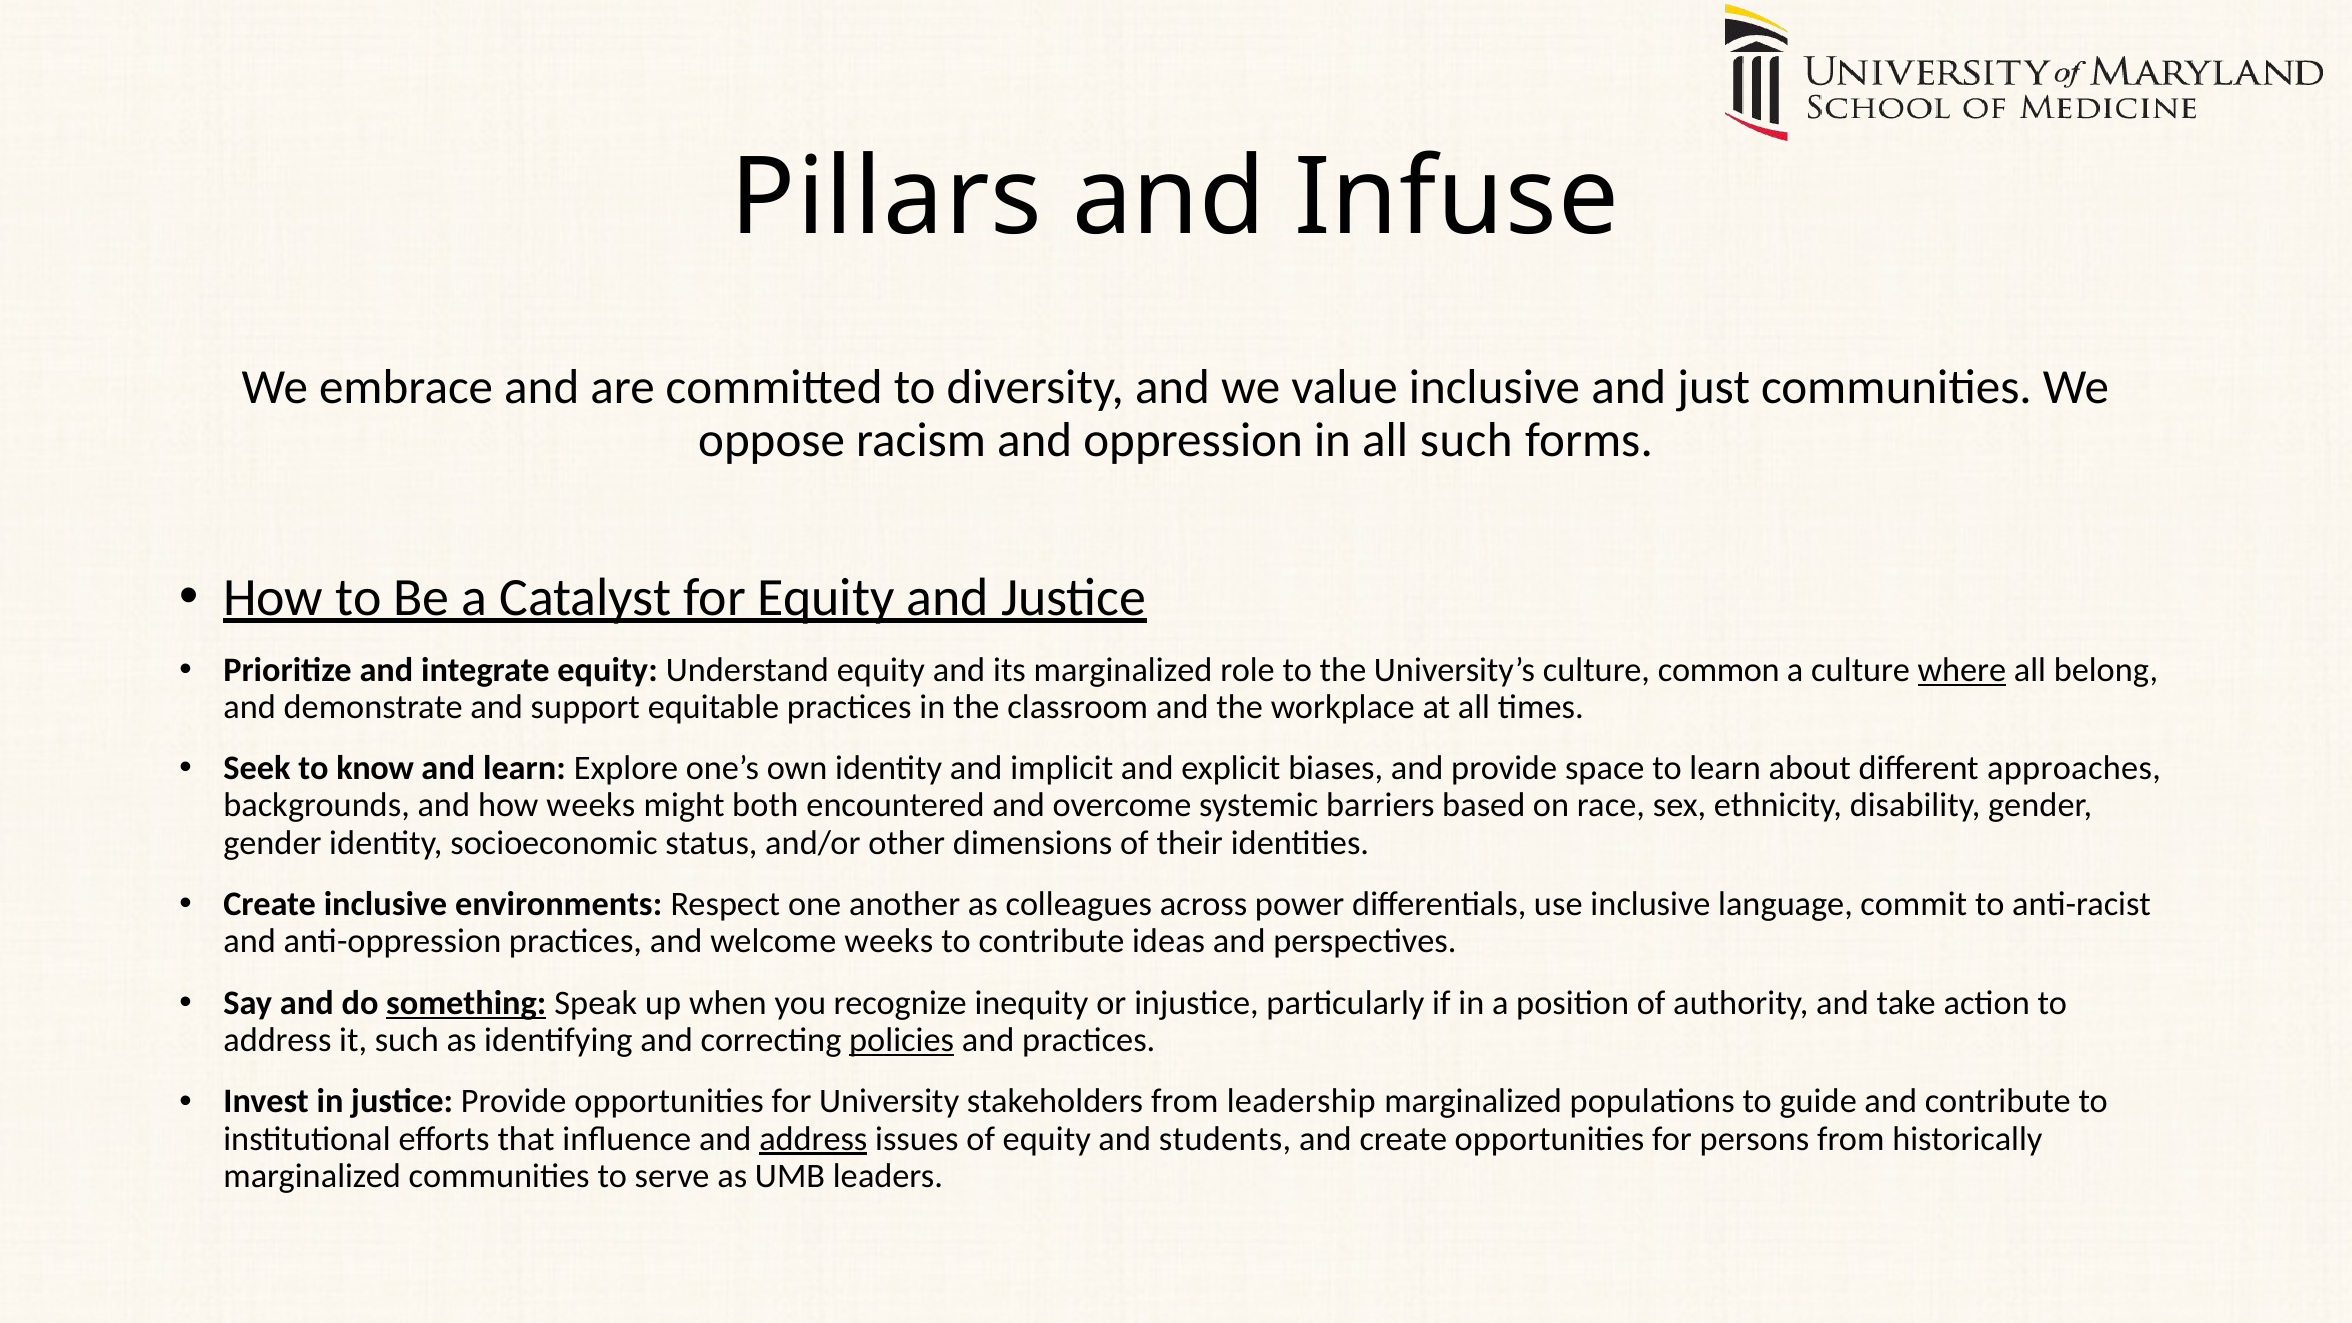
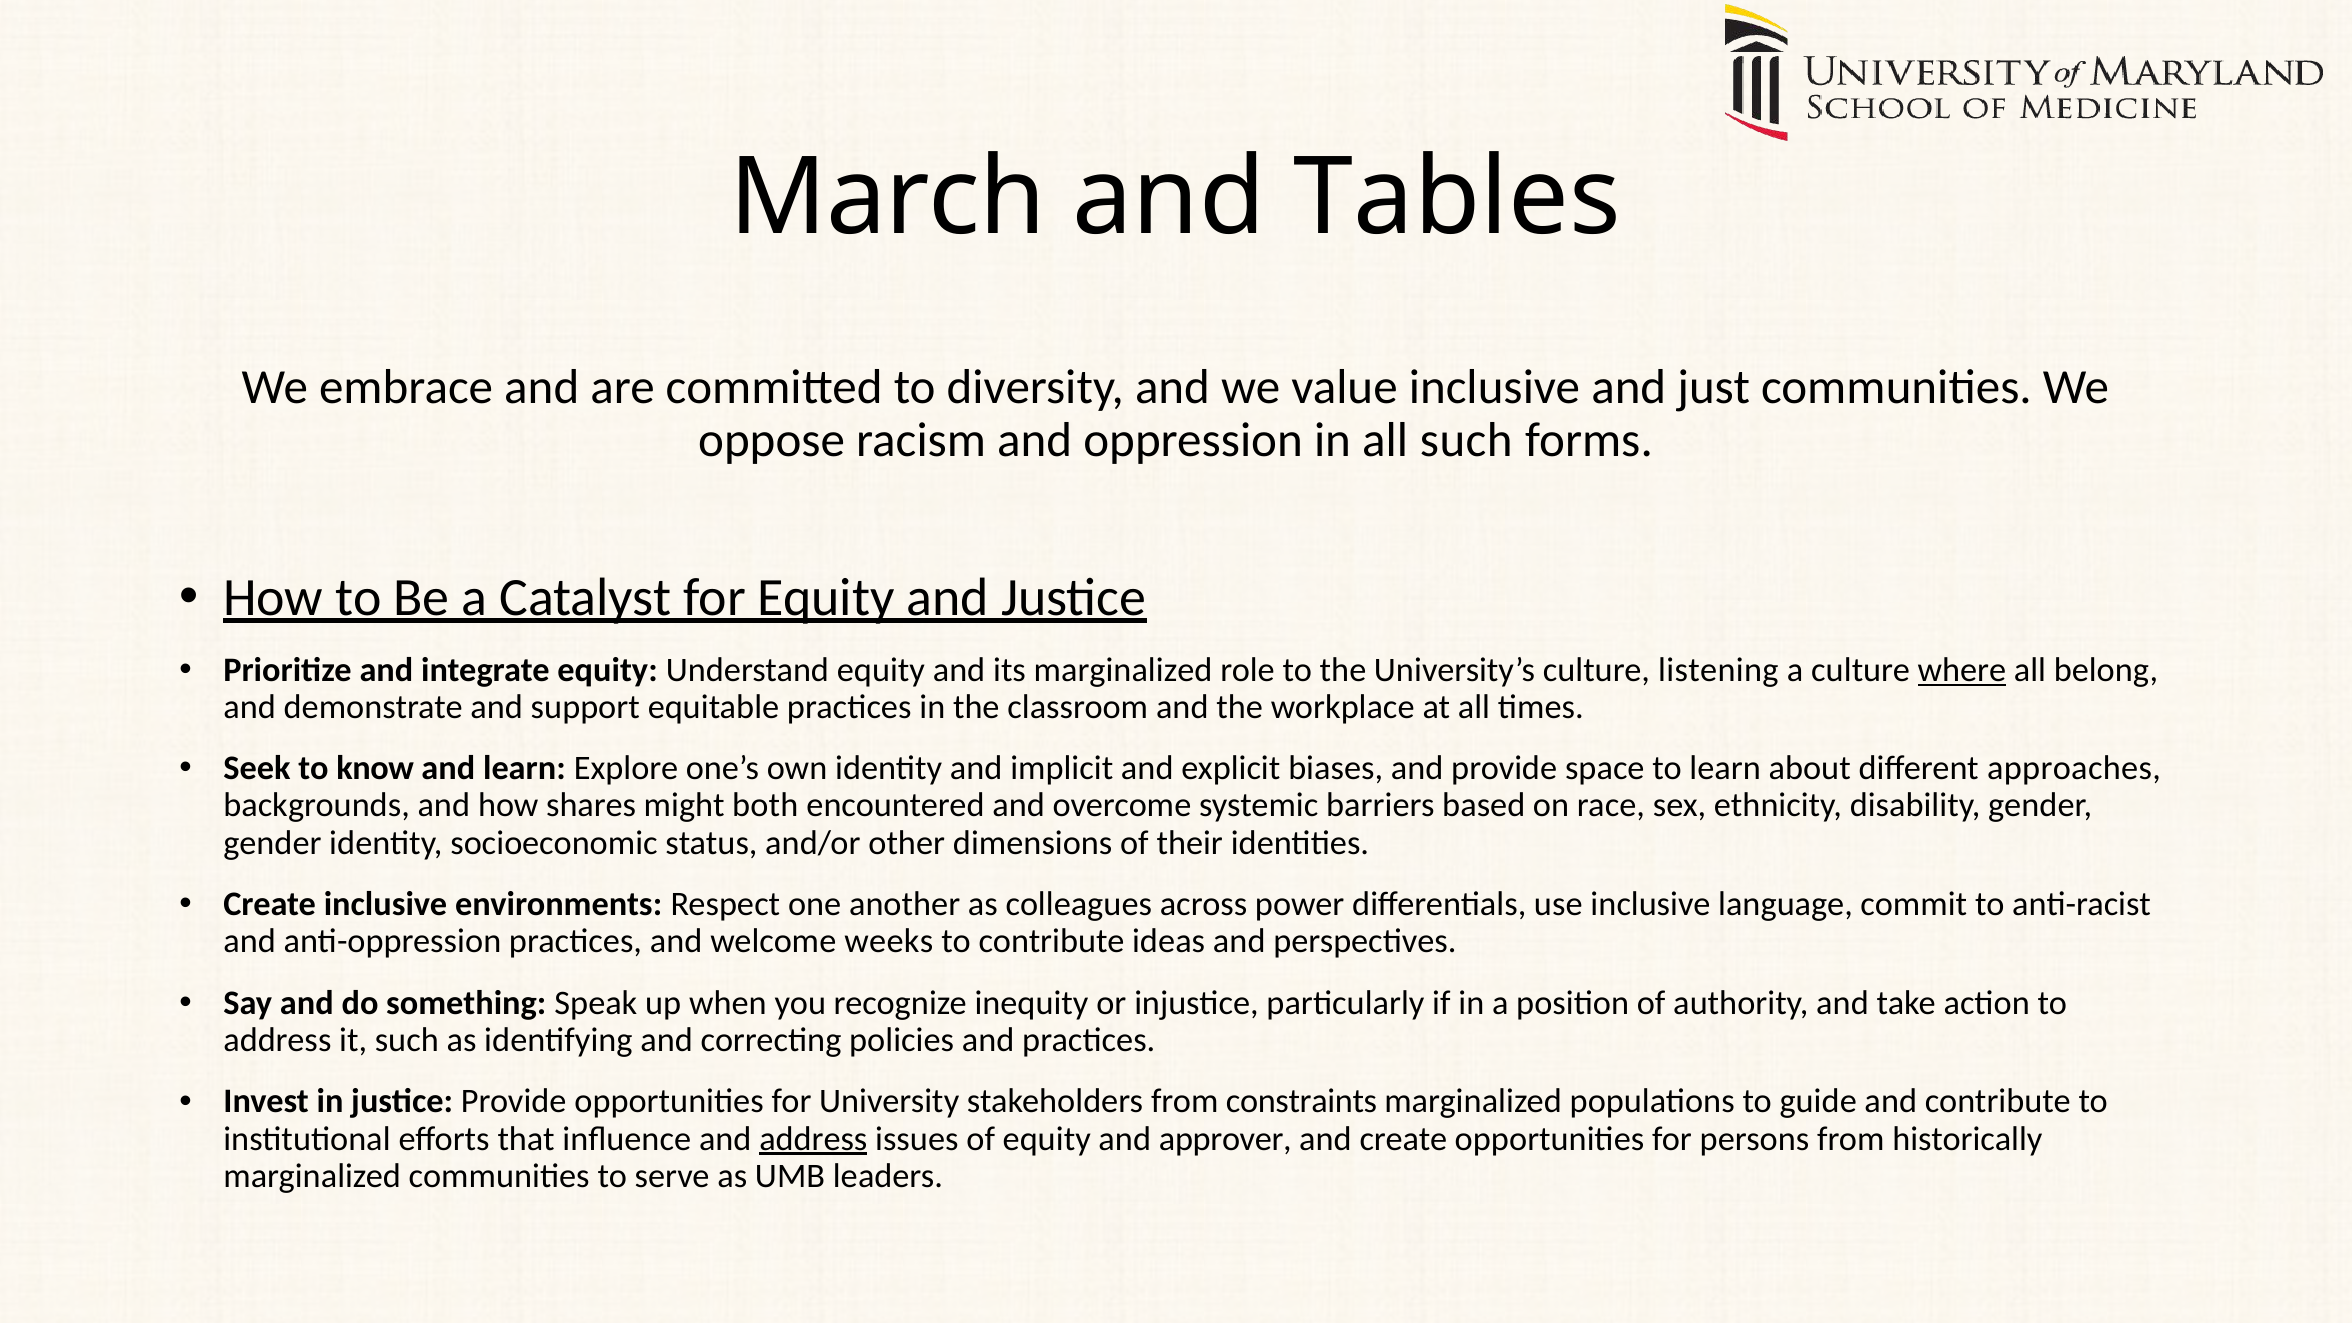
Pillars: Pillars -> March (888, 198)
Infuse: Infuse -> Tables (1457, 198)
common: common -> listening (1718, 670)
how weeks: weeks -> shares (591, 806)
something underline: present -> none (466, 1003)
policies underline: present -> none (902, 1040)
leadership: leadership -> constraints (1302, 1102)
students: students -> approver (1225, 1139)
